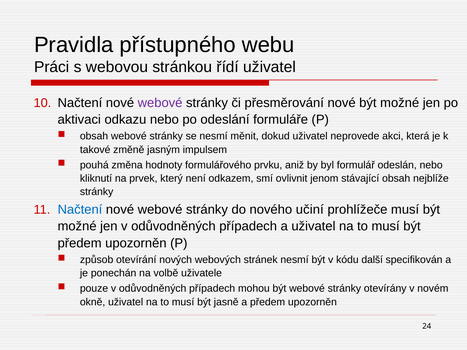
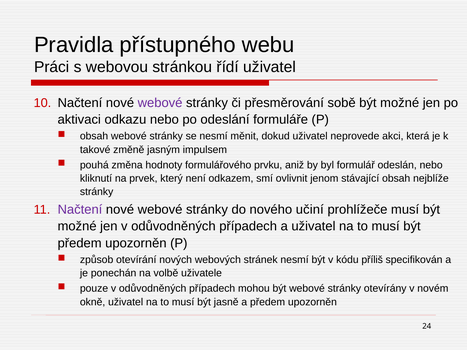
přesměrování nové: nové -> sobě (342, 103)
Načtení colour: blue -> purple (80, 210)
další: další -> příliš (372, 260)
